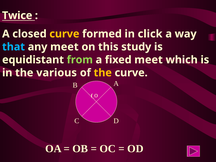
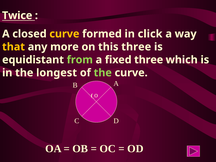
that colour: light blue -> yellow (14, 47)
any meet: meet -> more (64, 47)
this study: study -> three (136, 47)
fixed meet: meet -> three (149, 60)
various: various -> longest (57, 73)
the colour: yellow -> light green (103, 73)
